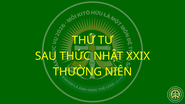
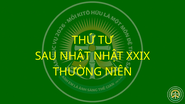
SAU THỨC: THỨC -> NHẬT (75, 56)
